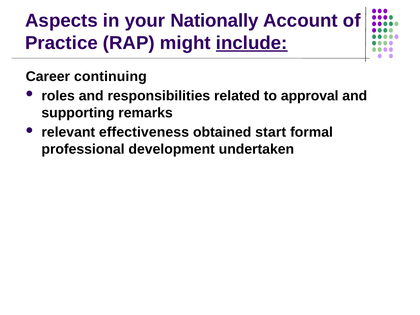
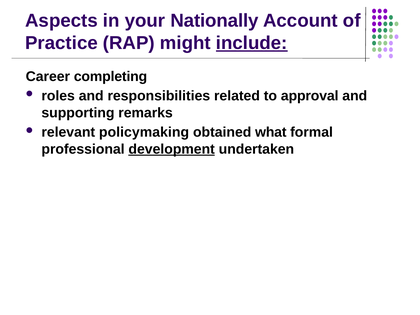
continuing: continuing -> completing (111, 76)
effectiveness: effectiveness -> policymaking (144, 132)
start: start -> what (271, 132)
development underline: none -> present (172, 149)
